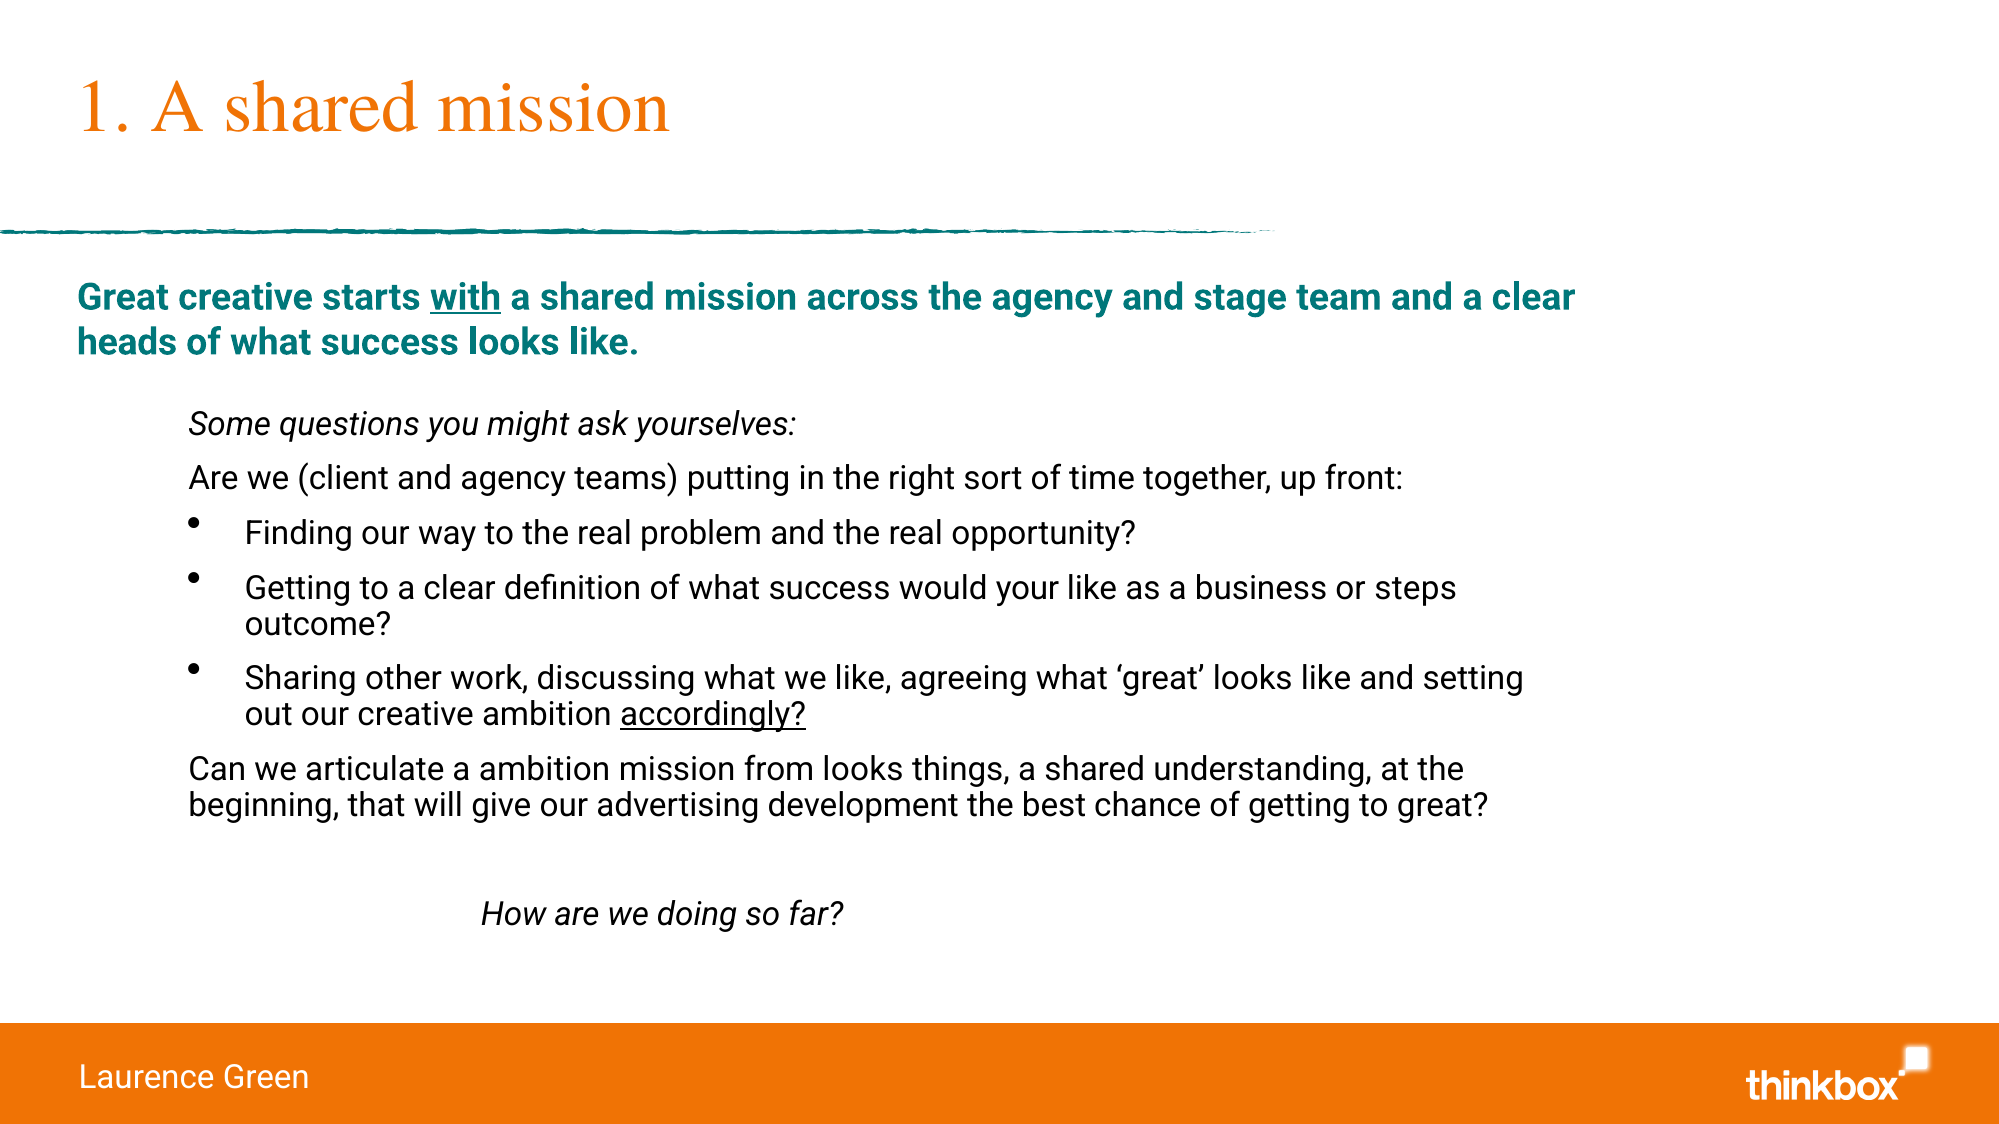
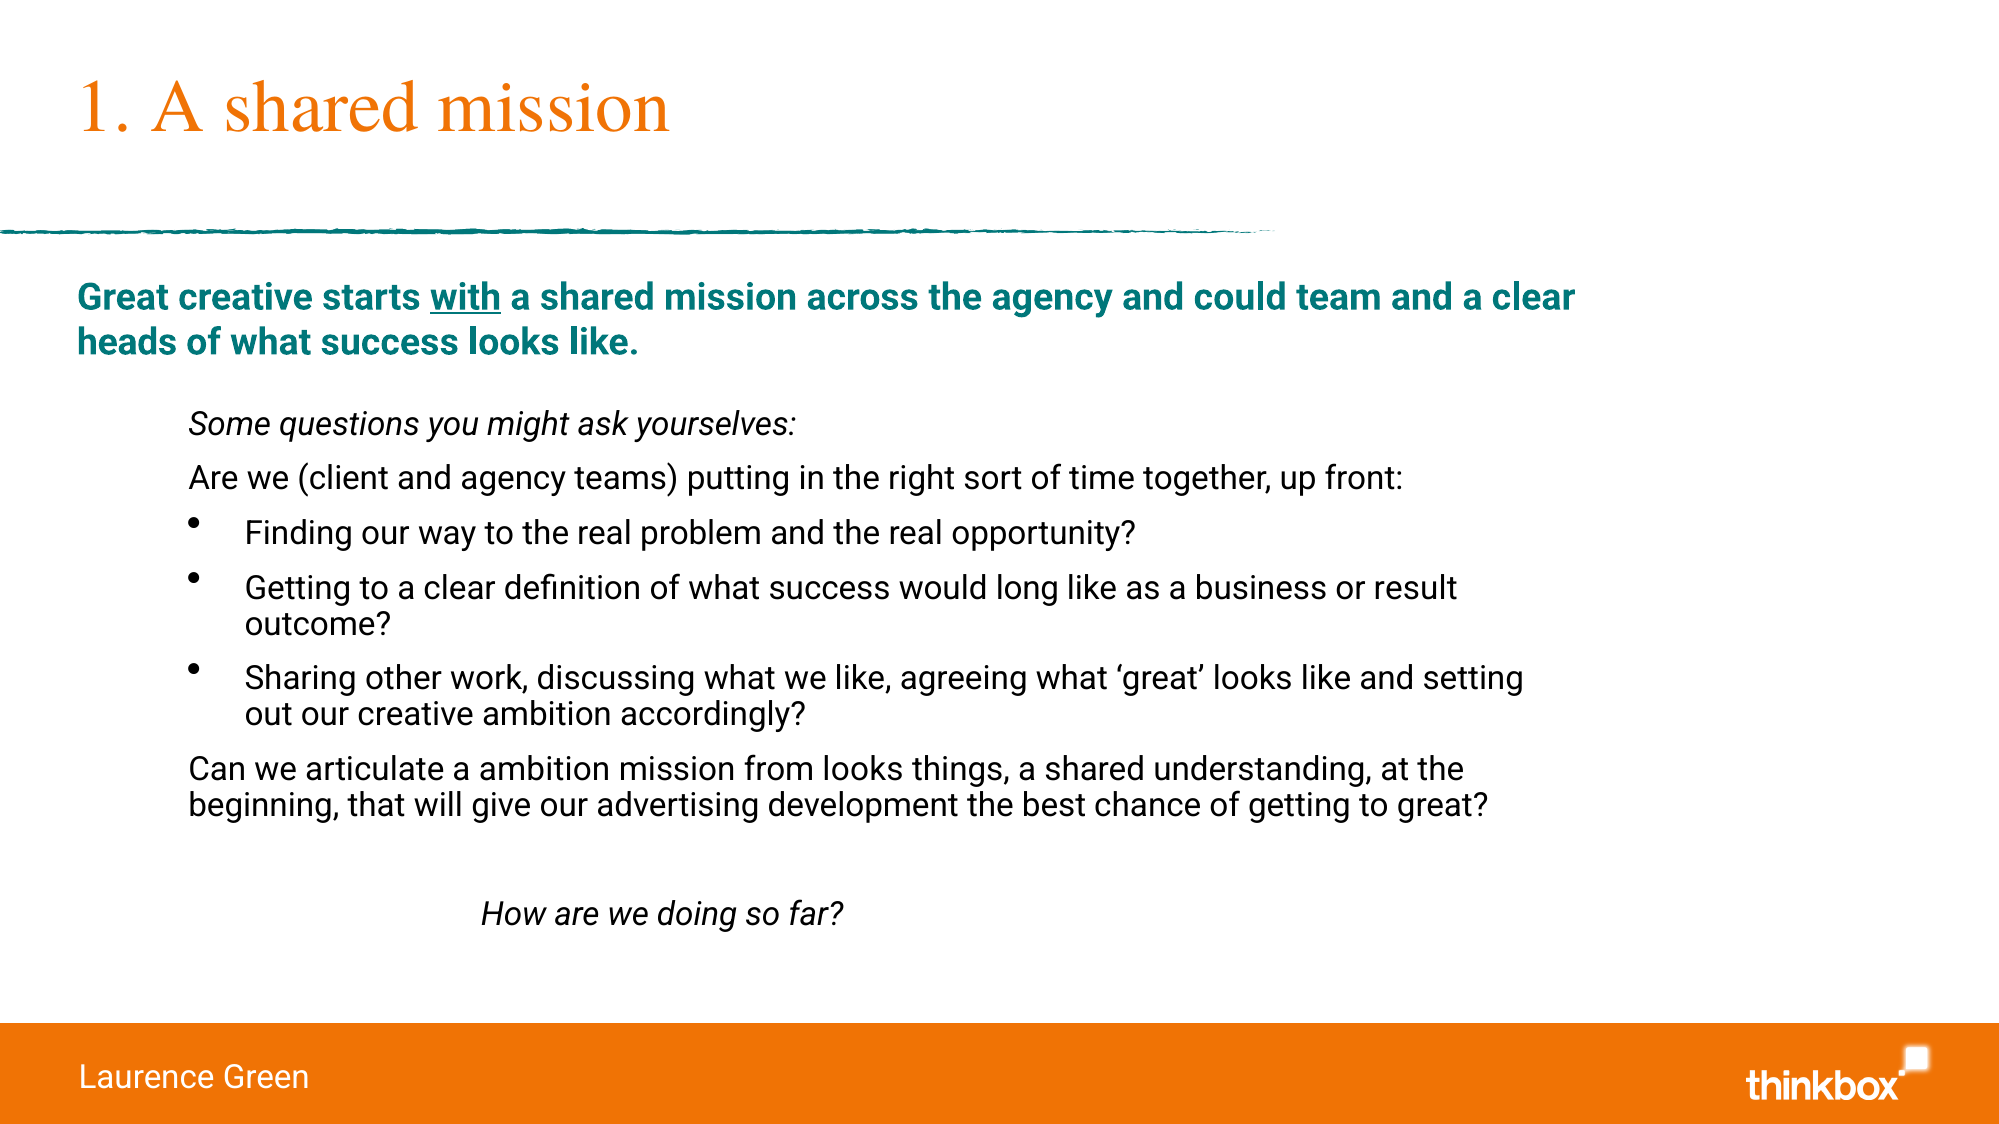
stage: stage -> could (1240, 297)
your: your -> long (1027, 588)
steps: steps -> result (1416, 588)
accordingly underline: present -> none (713, 715)
